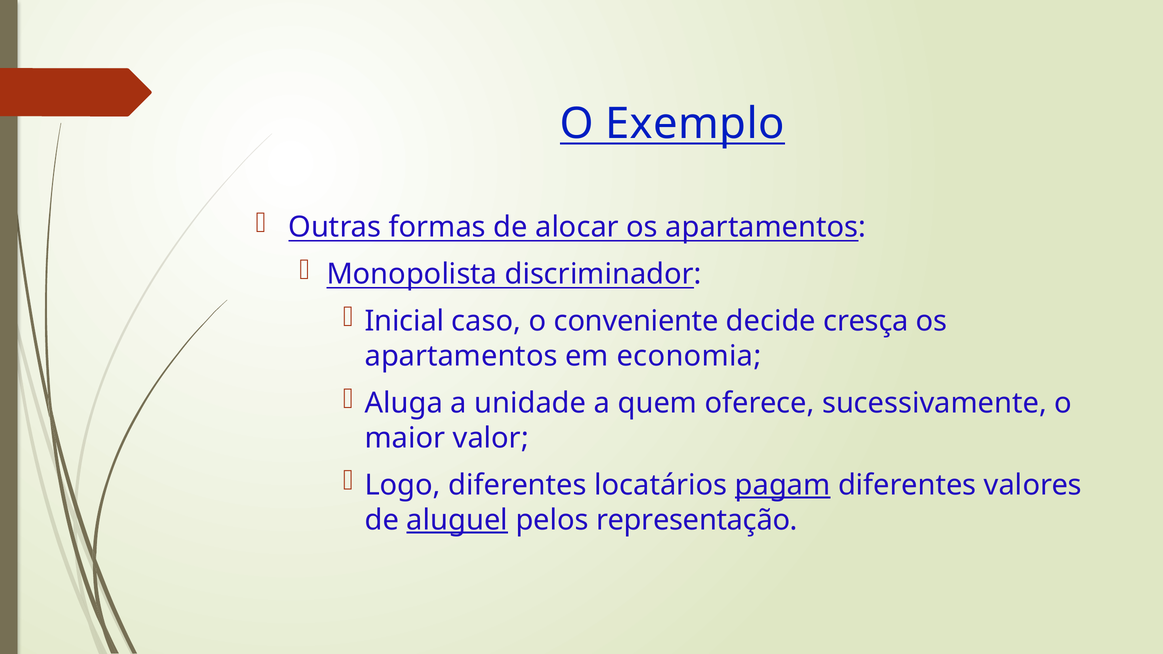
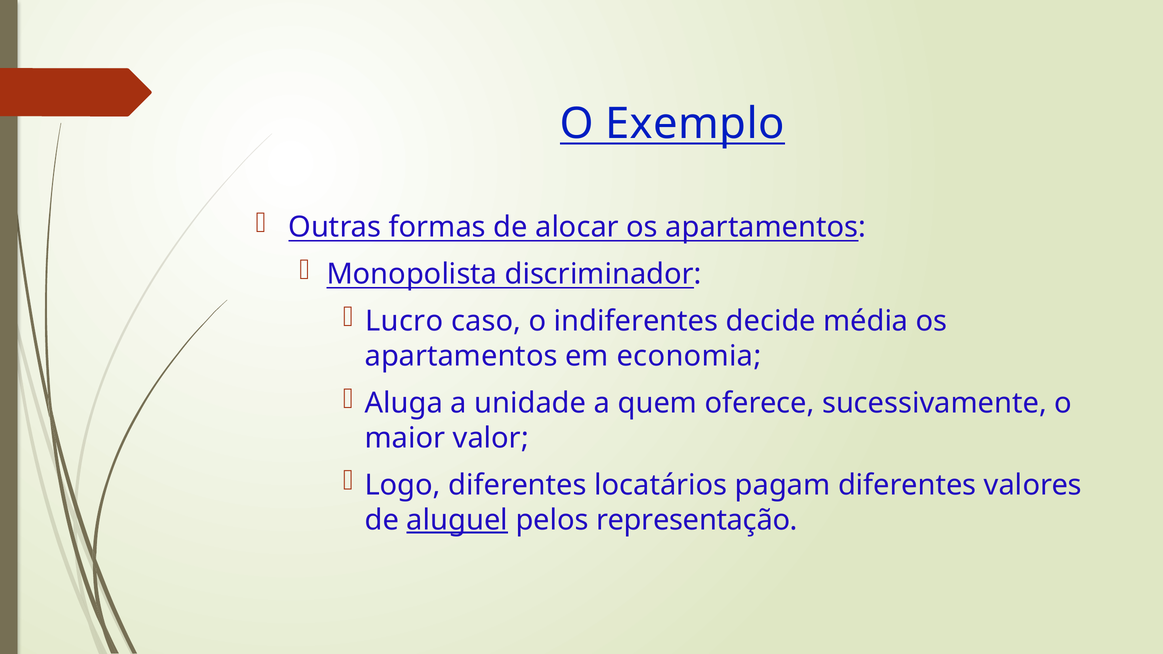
Inicial: Inicial -> Lucro (404, 321)
conveniente: conveniente -> indiferentes (636, 321)
cresça: cresça -> média (866, 321)
pagam underline: present -> none (783, 485)
